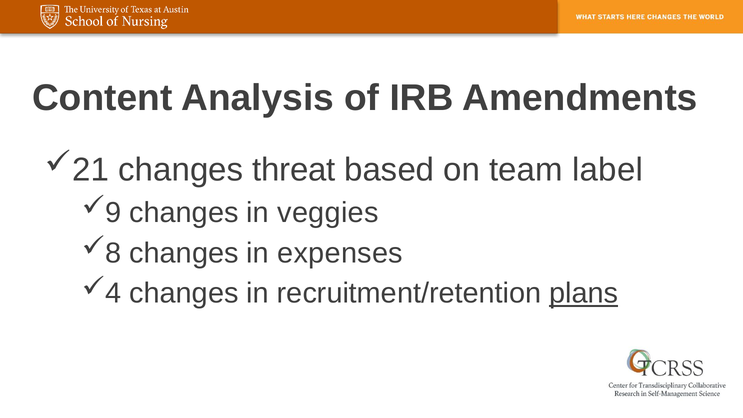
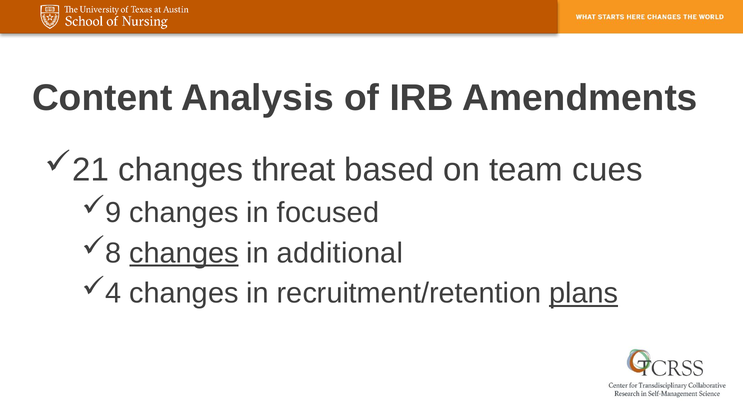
label: label -> cues (608, 170)
veggies: veggies -> focused (328, 212)
changes underline: none -> present (184, 253)
expenses: expenses -> additional (340, 253)
